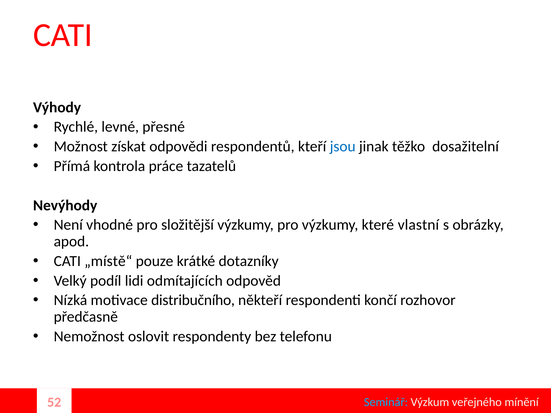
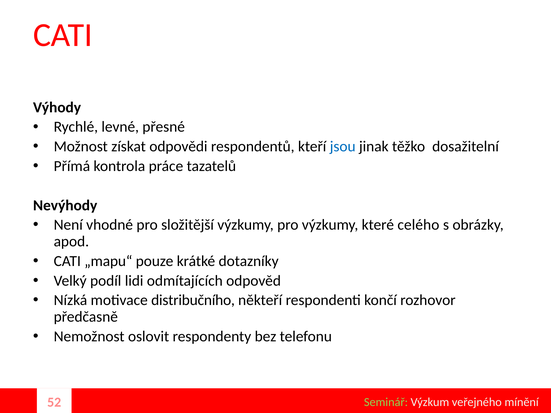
vlastní: vlastní -> celého (418, 225)
„místě“: „místě“ -> „mapu“ (108, 261)
Seminář colour: light blue -> light green (386, 402)
